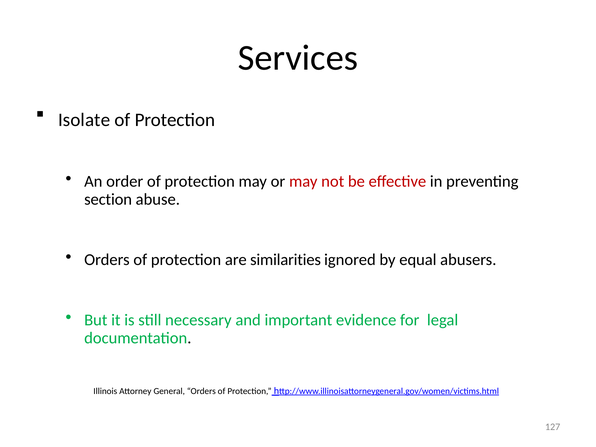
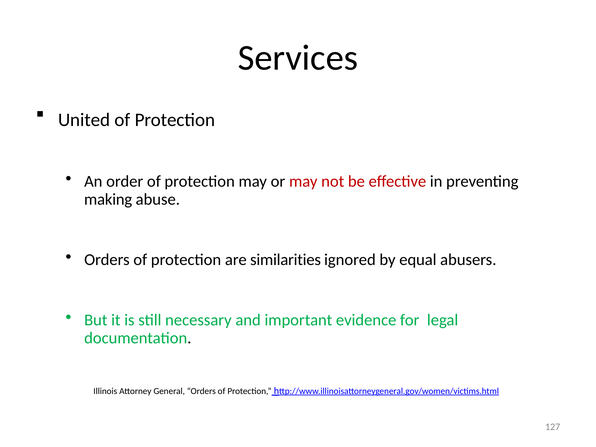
Isolate: Isolate -> United (84, 120)
section: section -> making (108, 199)
